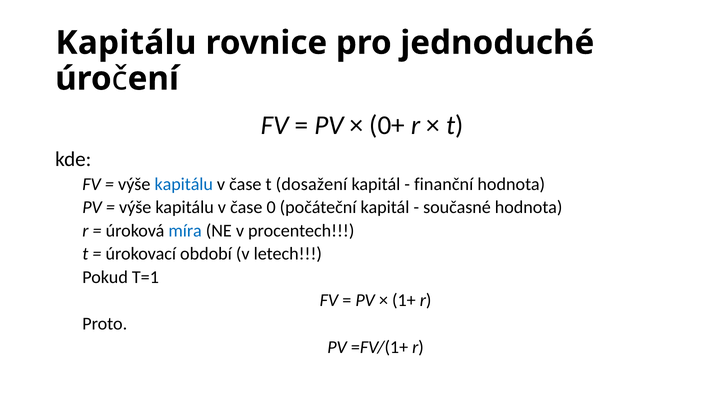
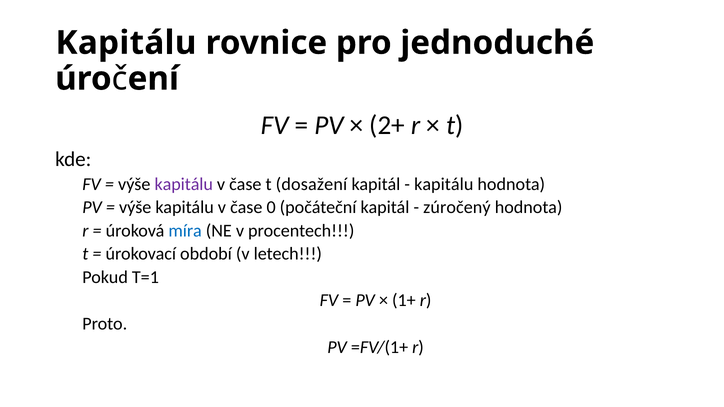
0+: 0+ -> 2+ (387, 126)
kapitálu colour: blue -> purple (184, 184)
finanční: finanční -> kapitálu (444, 184)
současné: současné -> zúročený (457, 208)
